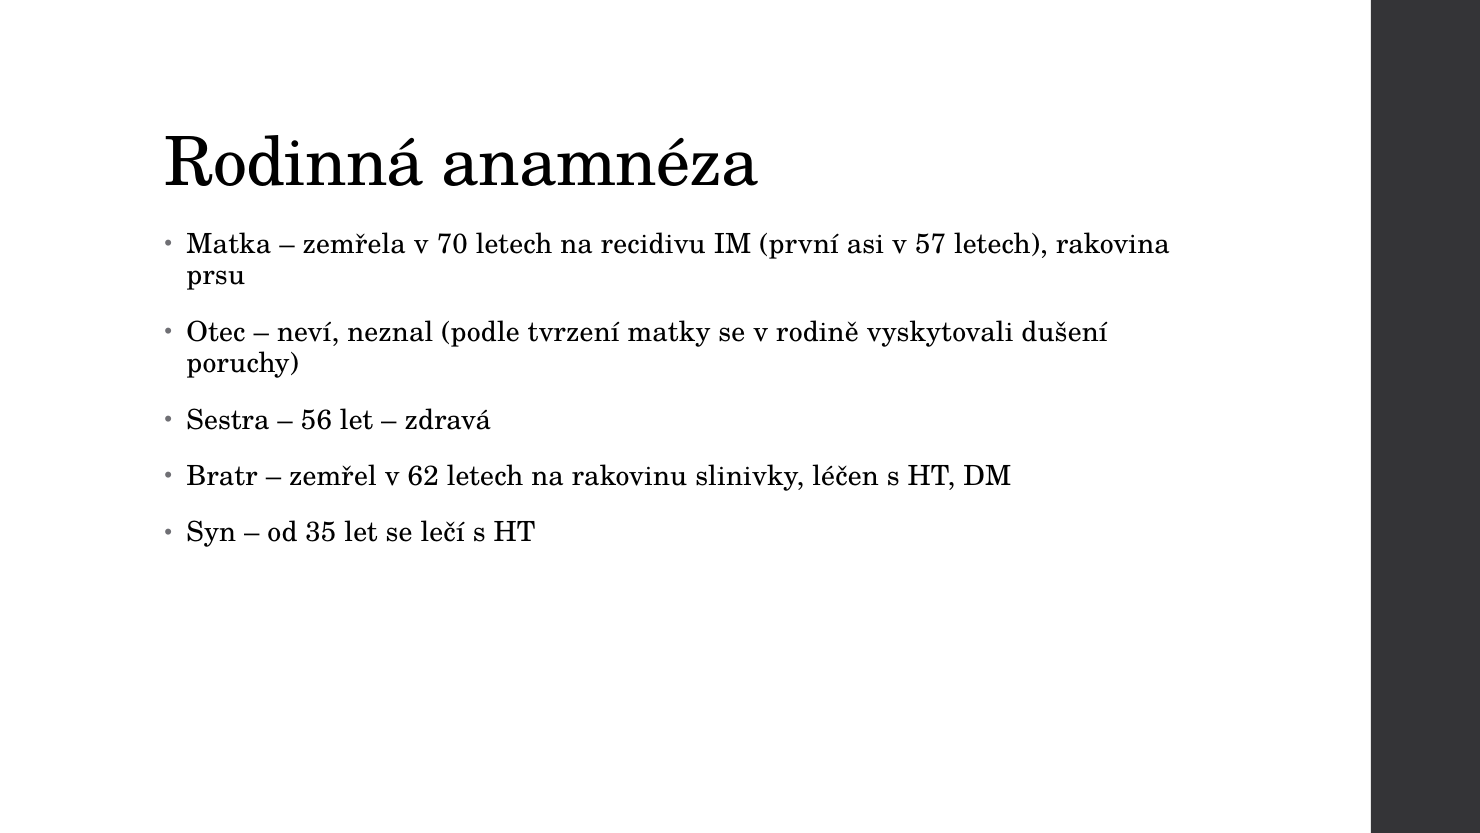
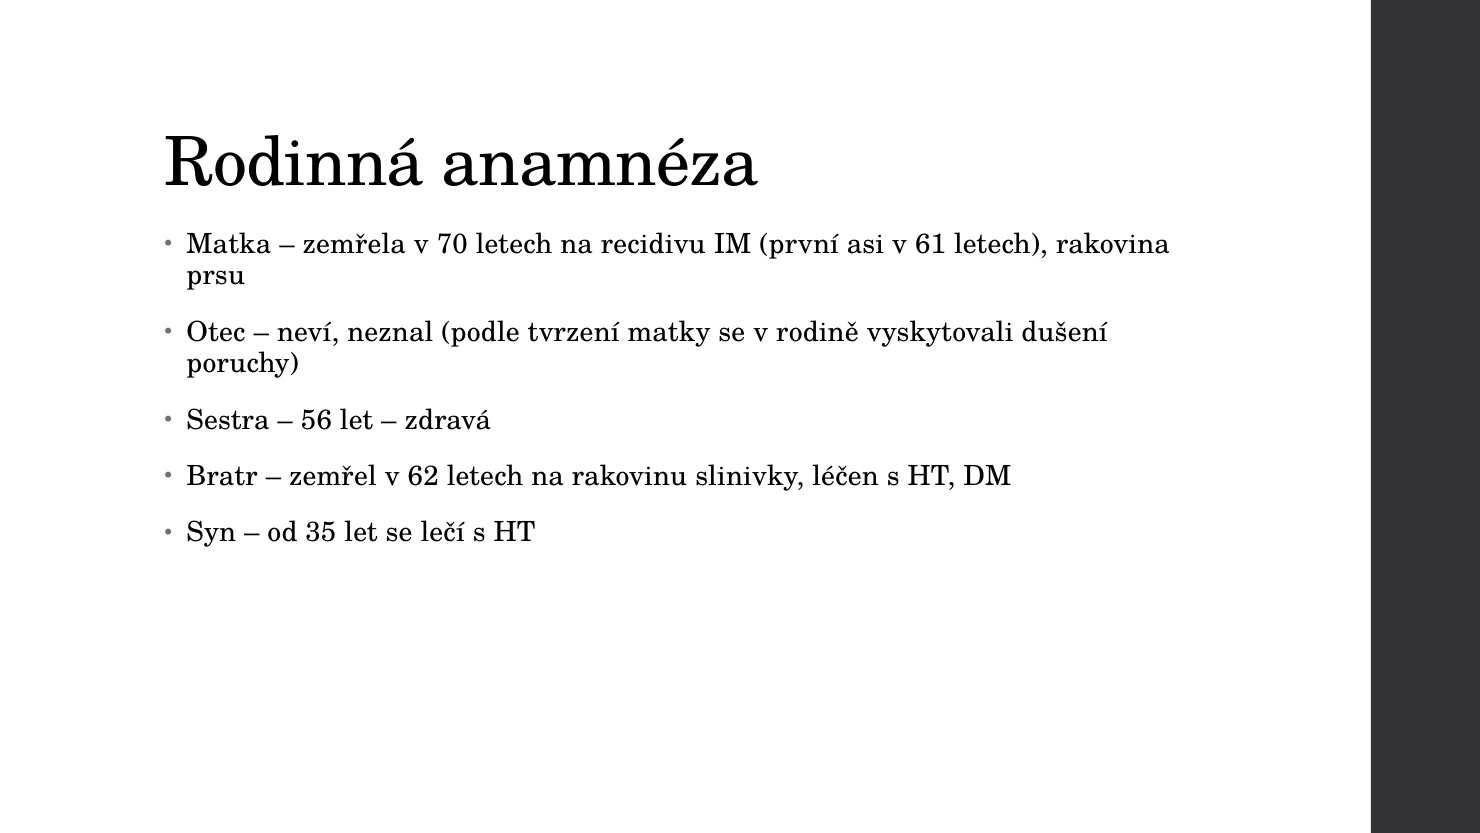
57: 57 -> 61 (931, 244)
